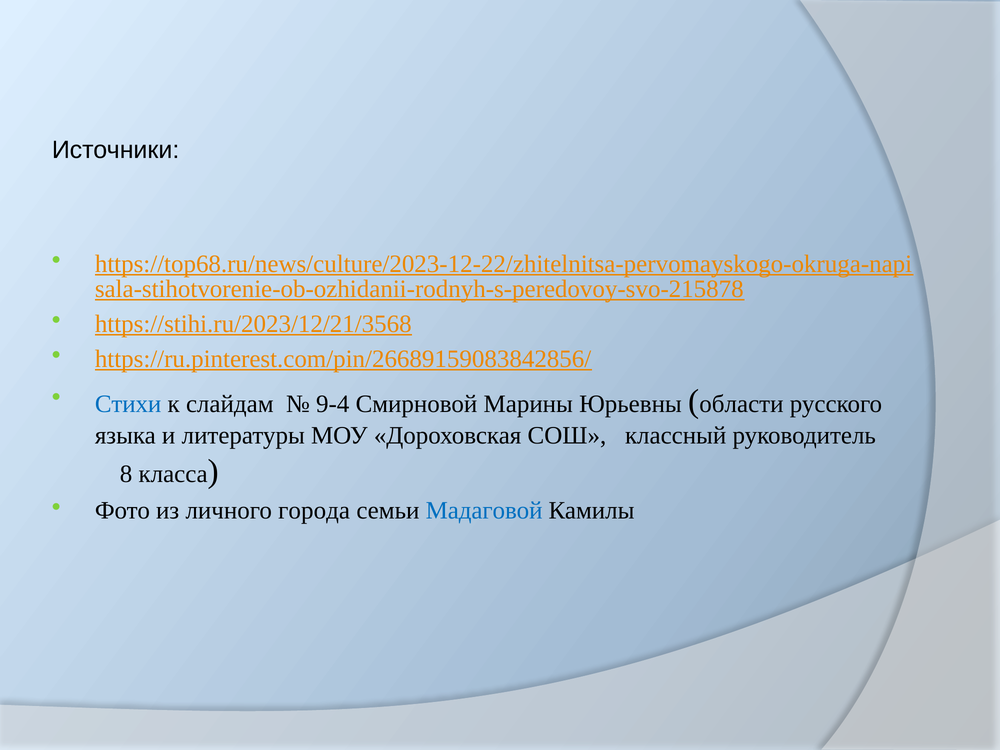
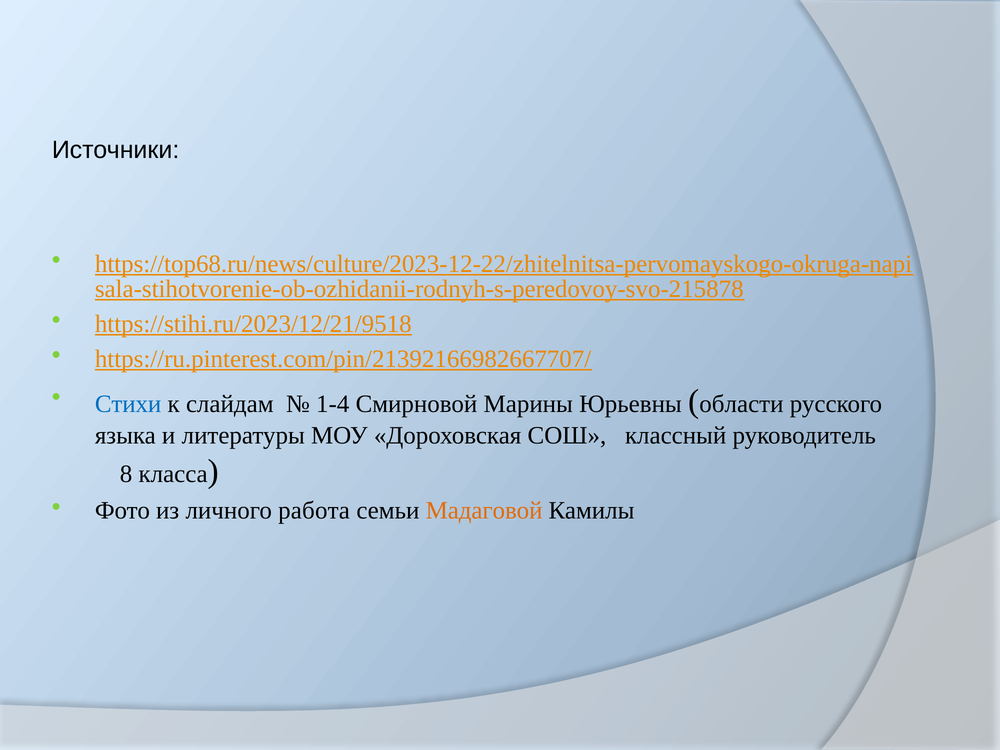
https://stihi.ru/2023/12/21/3568: https://stihi.ru/2023/12/21/3568 -> https://stihi.ru/2023/12/21/9518 (253, 324)
https://ru.pinterest.com/pin/26689159083842856/: https://ru.pinterest.com/pin/26689159083842856/ -> https://ru.pinterest.com/pin/21392166982667707/ (343, 359)
9-4: 9-4 -> 1-4 (333, 404)
города: города -> работа (314, 511)
Мадаговой colour: blue -> orange (484, 511)
